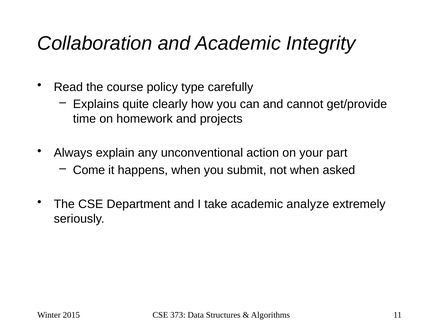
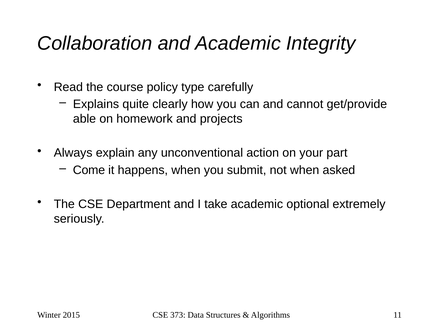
time: time -> able (85, 119)
analyze: analyze -> optional (308, 204)
